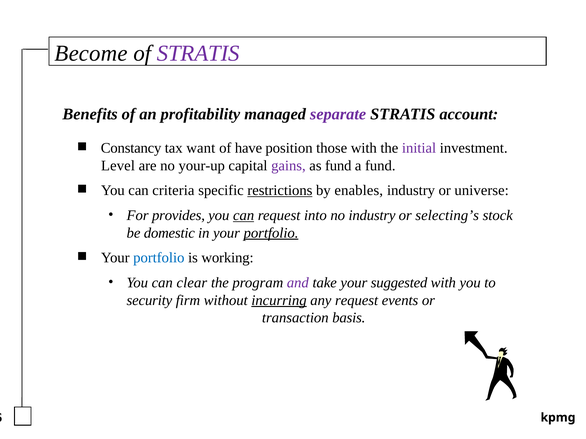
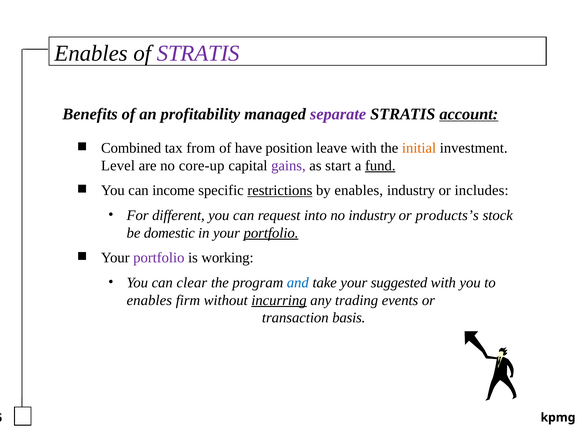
Become: Become -> Enables (91, 53)
account underline: none -> present (469, 114)
Constancy: Constancy -> Combined (131, 148)
want: want -> from (201, 148)
those: those -> leave (332, 148)
initial colour: purple -> orange (419, 148)
your-up: your-up -> core-up (202, 166)
as fund: fund -> start (338, 166)
fund underline: none -> present (380, 166)
criteria: criteria -> income (173, 191)
universe: universe -> includes (482, 191)
provides: provides -> different (178, 216)
can underline: present -> none (244, 216)
selecting’s: selecting’s -> products’s (447, 216)
portfolio colour: blue -> purple (159, 258)
and colour: purple -> blue (298, 283)
security: security -> enables (149, 301)
any request: request -> trading (357, 301)
